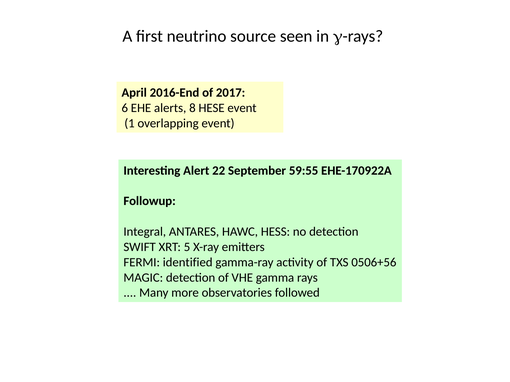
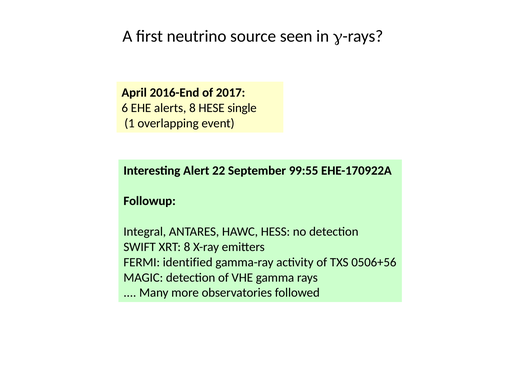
HESE event: event -> single (242, 108)
59:55: 59:55 -> 99:55 (304, 171)
XRT 5: 5 -> 8 (187, 247)
